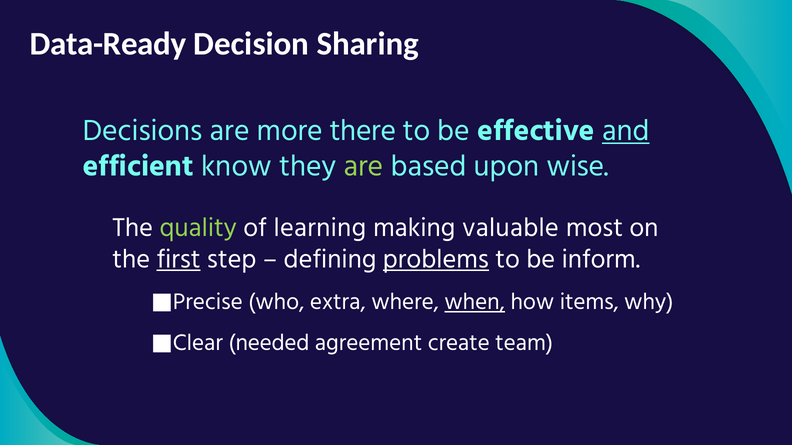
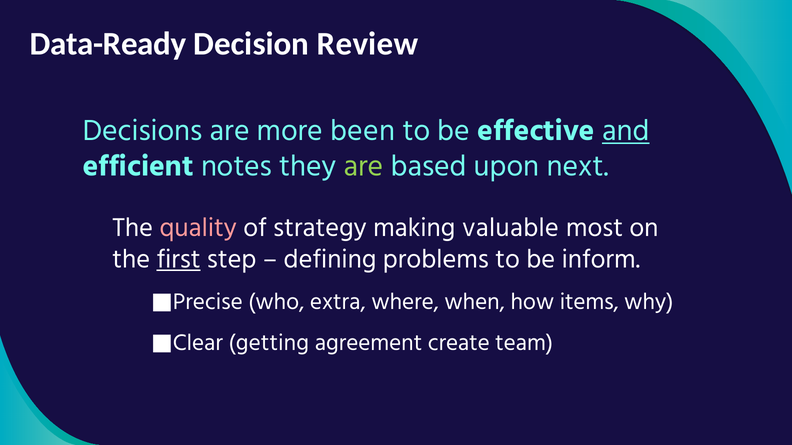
Sharing: Sharing -> Review (368, 44)
there: there -> been (363, 131)
know: know -> notes (237, 166)
wise: wise -> next (578, 166)
quality colour: light green -> pink (198, 228)
learning: learning -> strategy (320, 228)
problems underline: present -> none (436, 259)
when underline: present -> none (475, 302)
needed: needed -> getting (269, 343)
